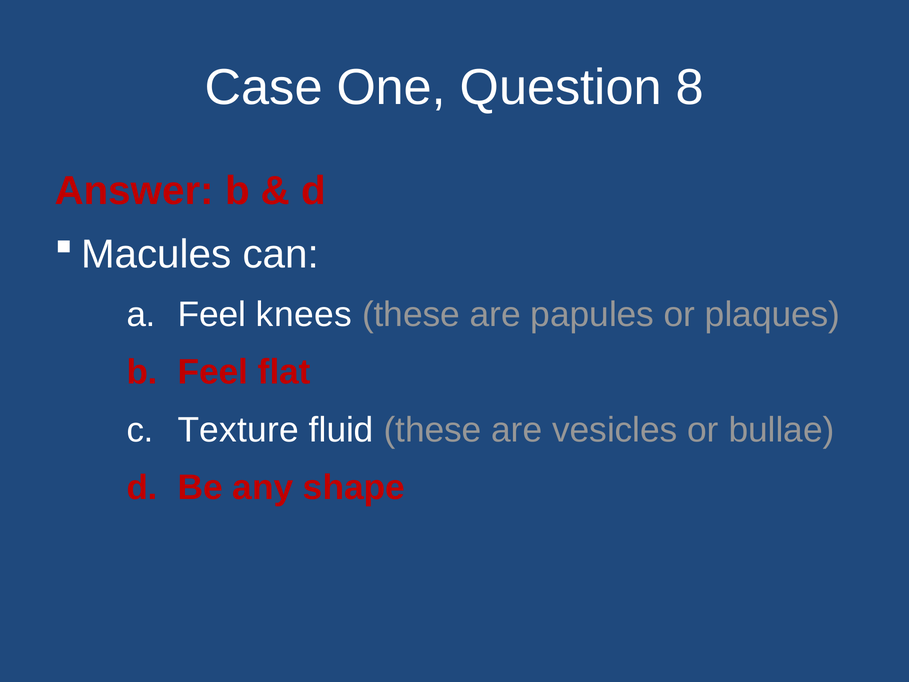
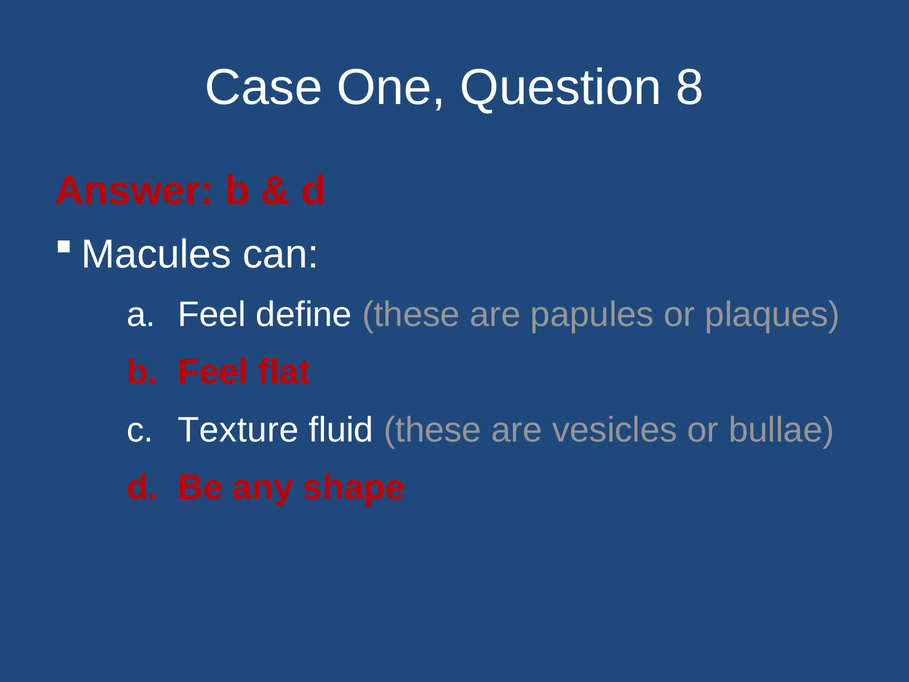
knees: knees -> define (304, 315)
